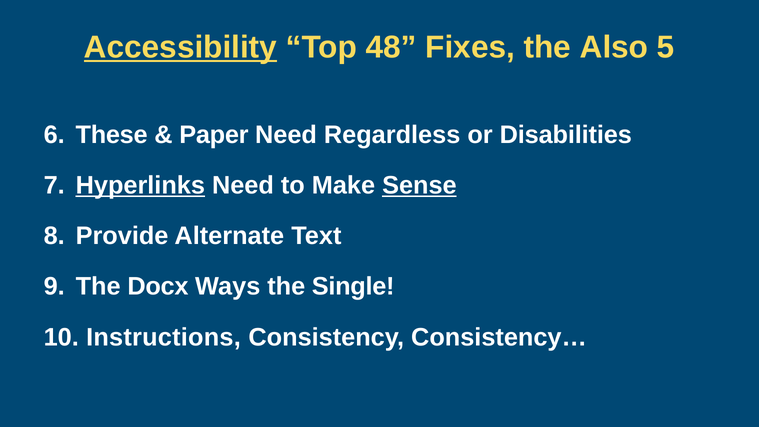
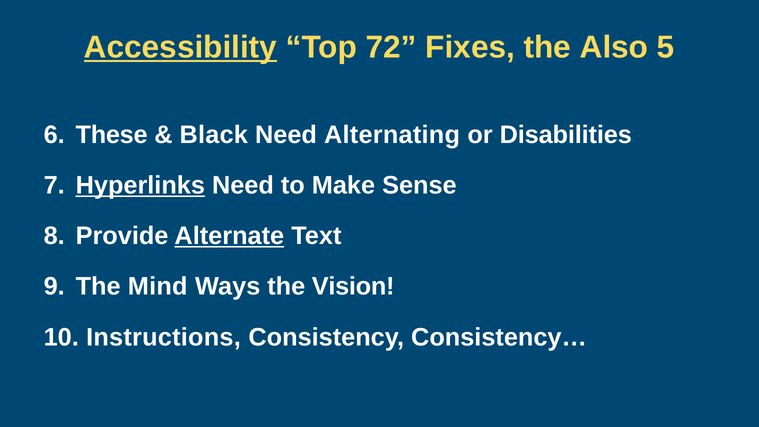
48: 48 -> 72 (391, 47)
Paper: Paper -> Black (214, 135)
Regardless: Regardless -> Alternating (392, 135)
Sense underline: present -> none (419, 185)
Alternate underline: none -> present (229, 236)
Docx: Docx -> Mind (158, 287)
Single: Single -> Vision (353, 287)
